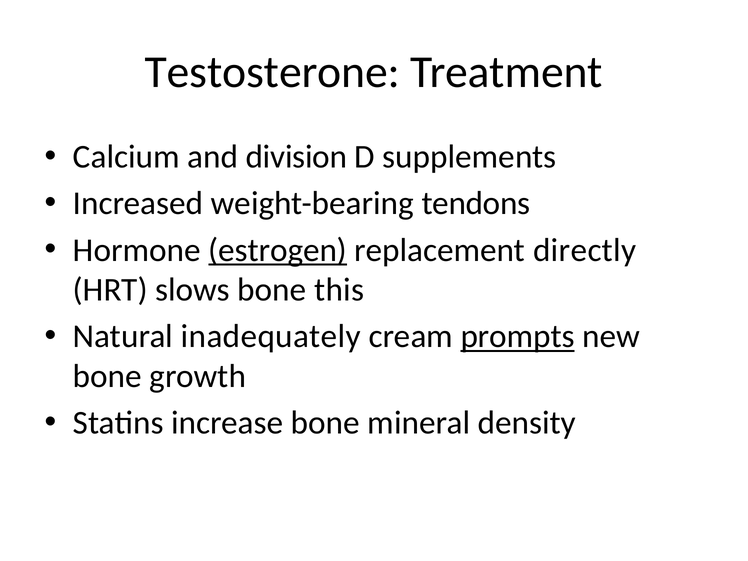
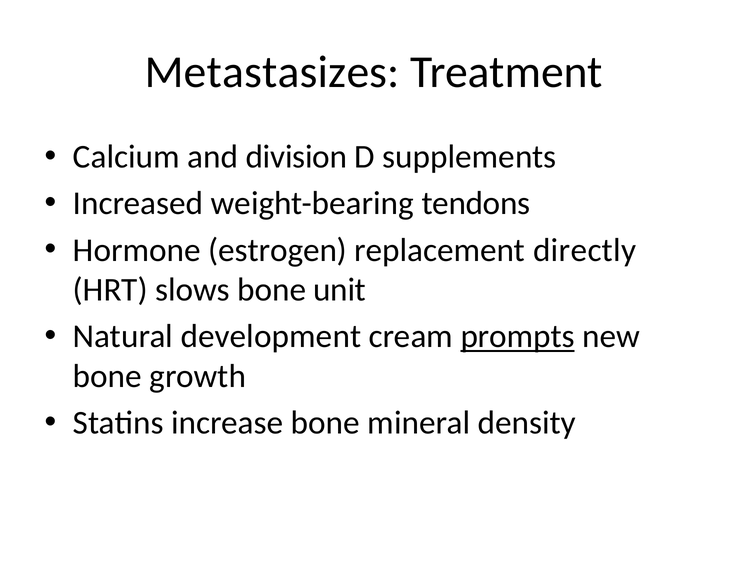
Testosterone: Testosterone -> Metastasizes (272, 72)
estrogen underline: present -> none (278, 250)
this: this -> unit (340, 290)
inadequately: inadequately -> development (271, 336)
